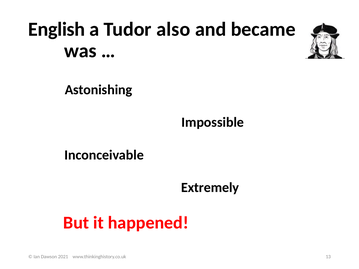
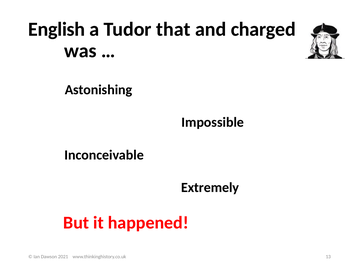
also: also -> that (173, 29)
became: became -> charged (263, 29)
